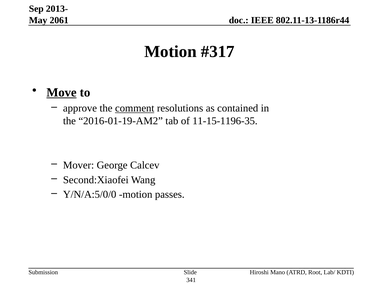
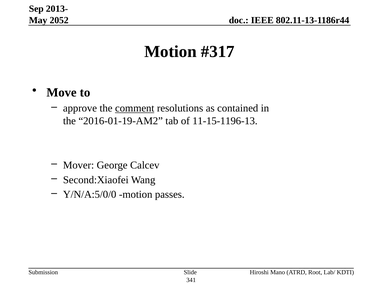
2061: 2061 -> 2052 (59, 20)
Move underline: present -> none (62, 92)
11-15-1196-35: 11-15-1196-35 -> 11-15-1196-13 (225, 121)
